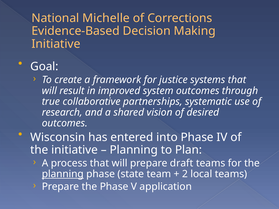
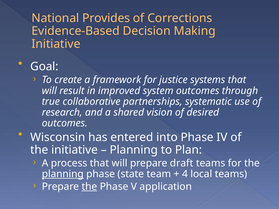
Michelle: Michelle -> Provides (106, 18)
2: 2 -> 4 (185, 174)
the underline: none -> present (89, 187)
